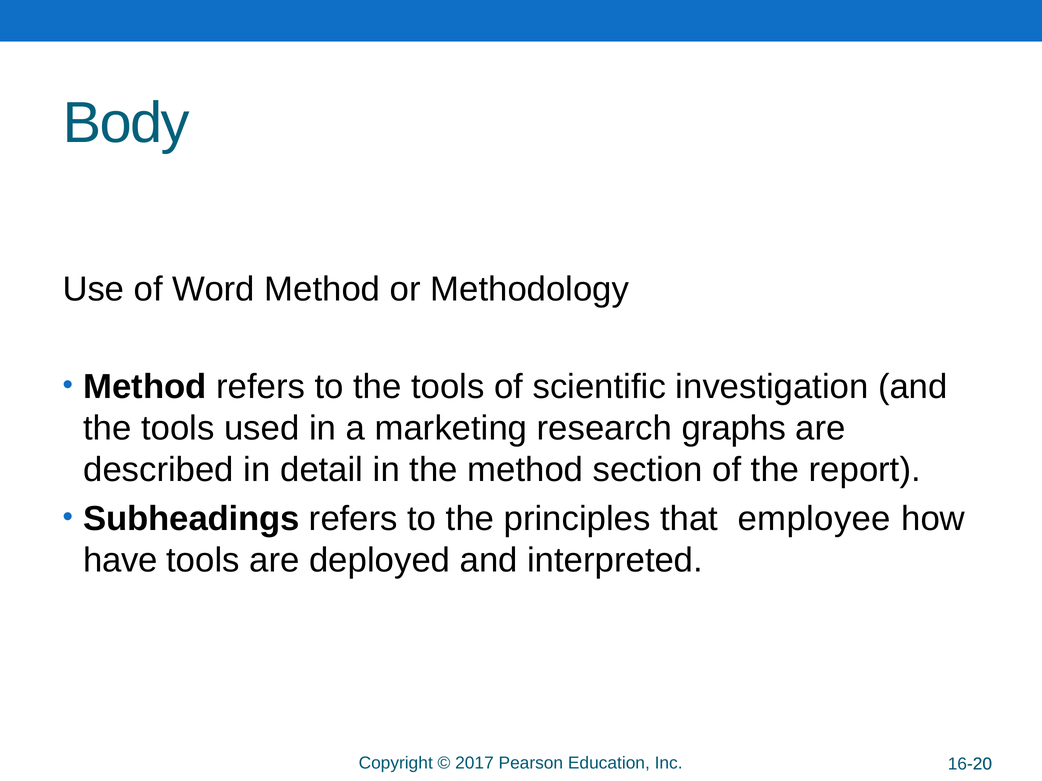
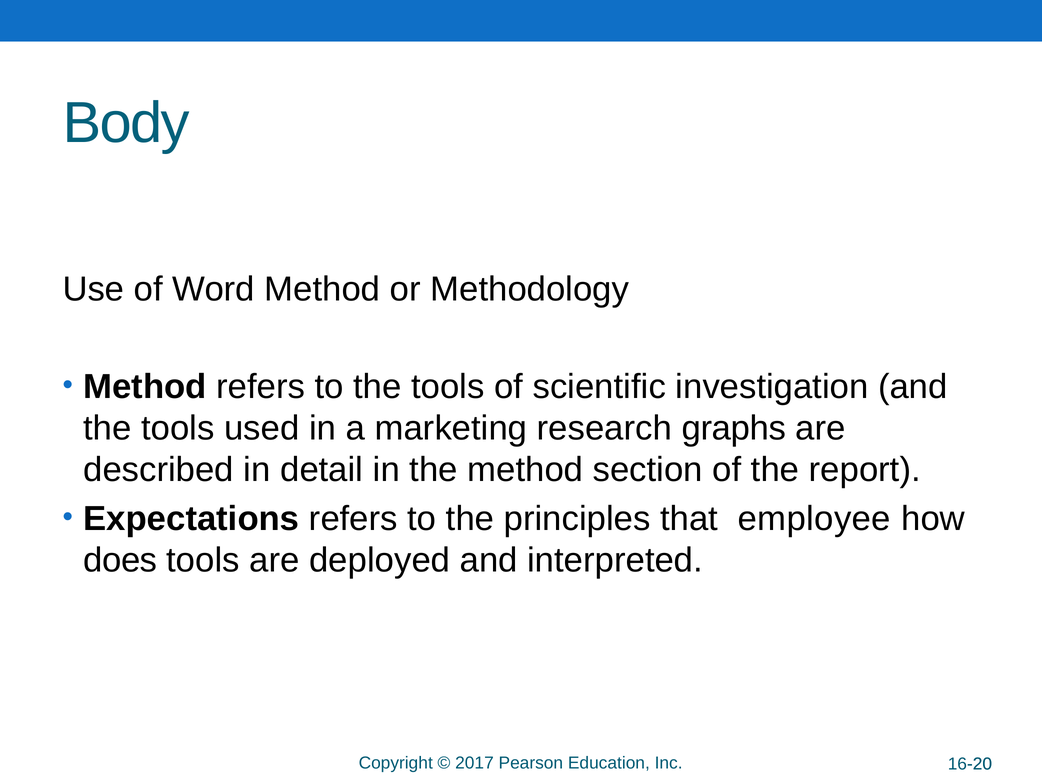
Subheadings: Subheadings -> Expectations (191, 519)
have: have -> does (120, 561)
